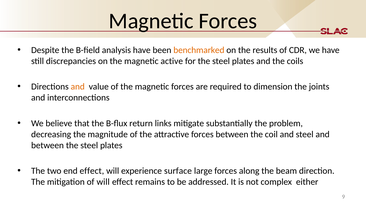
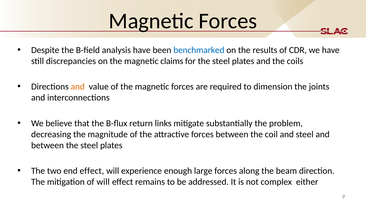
benchmarked colour: orange -> blue (199, 50)
active: active -> claims (172, 61)
surface: surface -> enough (178, 171)
